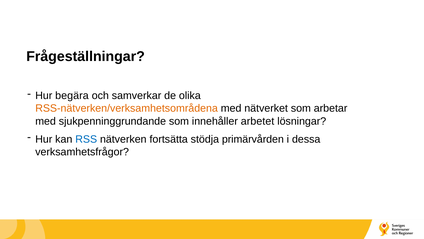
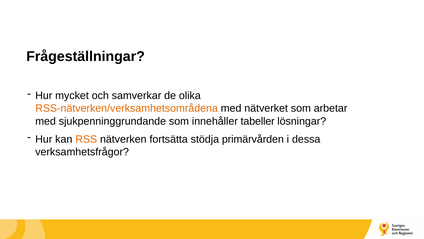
begära: begära -> mycket (72, 95)
arbetet: arbetet -> tabeller (258, 121)
RSS colour: blue -> orange (86, 139)
